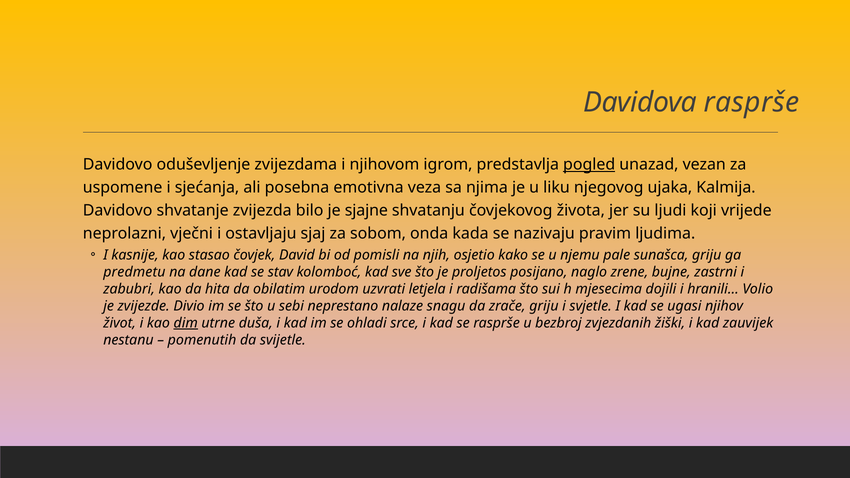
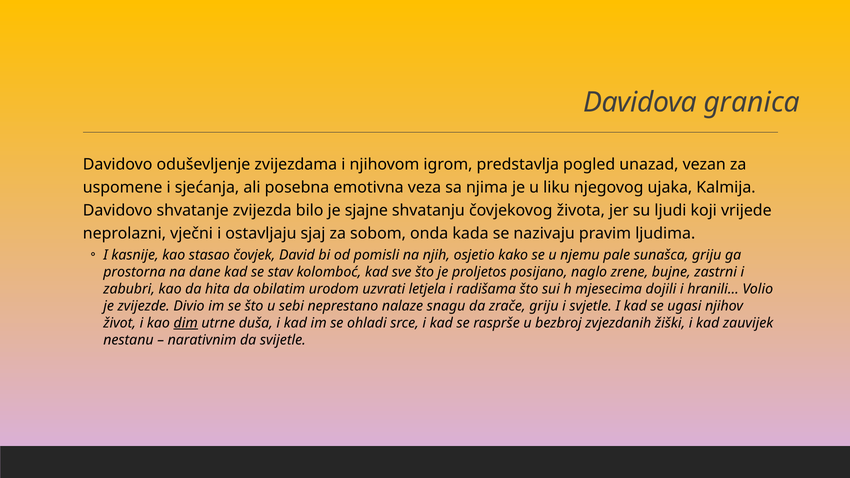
Davidova rasprše: rasprše -> granica (752, 102)
pogled underline: present -> none (589, 165)
predmetu: predmetu -> prostorna (134, 272)
pomenutih: pomenutih -> narativnim (202, 340)
